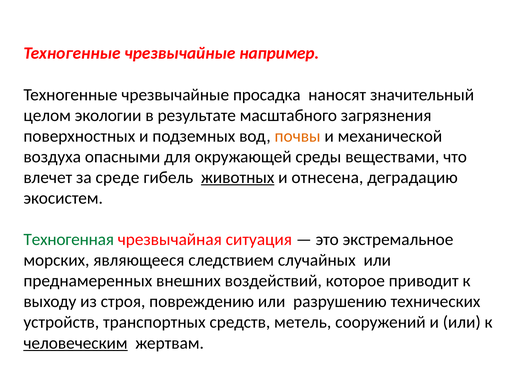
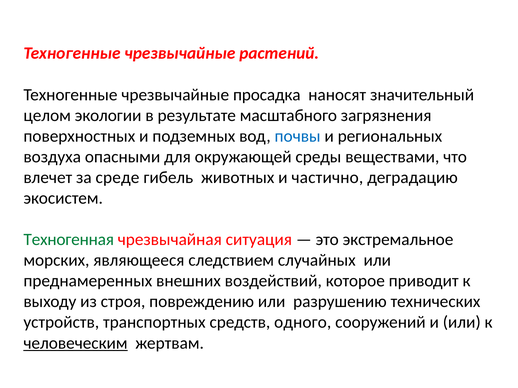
например: например -> растений (279, 53)
почвы colour: orange -> blue (298, 136)
механической: механической -> региональных (390, 136)
животных underline: present -> none (238, 178)
отнесена: отнесена -> частично (327, 178)
метель: метель -> одного (303, 323)
